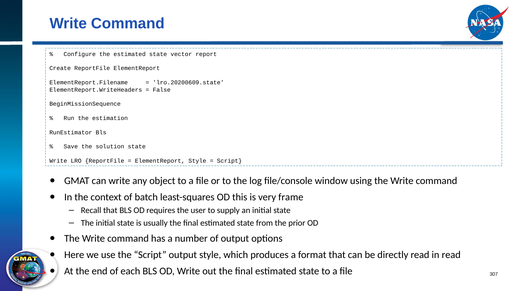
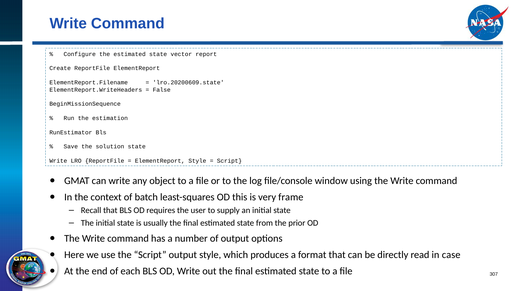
in read: read -> case (451, 255)
